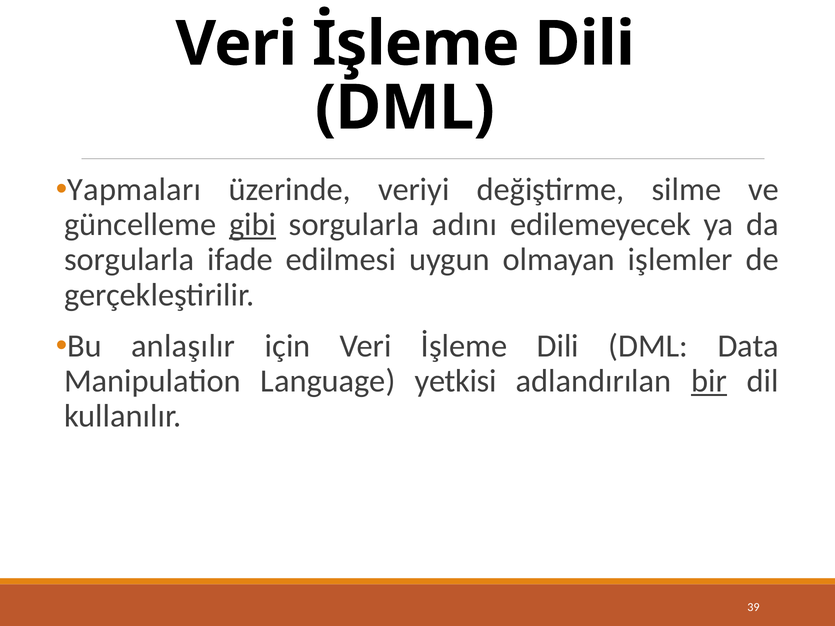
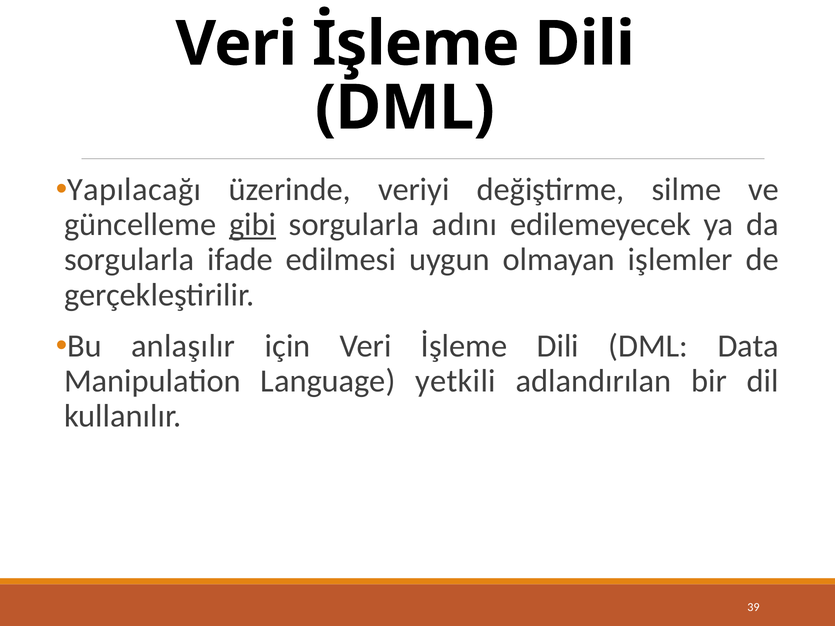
Yapmaları: Yapmaları -> Yapılacağı (134, 190)
yetkisi: yetkisi -> yetkili (455, 381)
bir underline: present -> none (709, 381)
